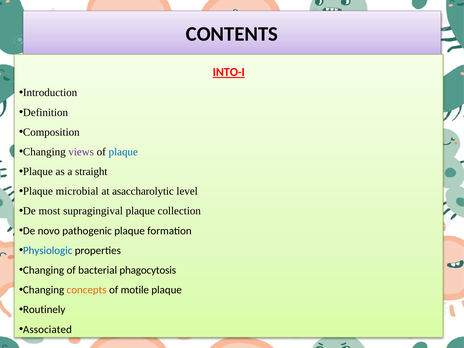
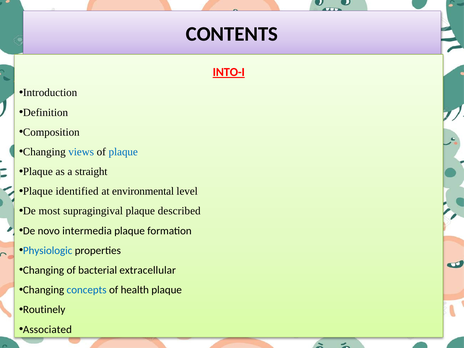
views colour: purple -> blue (81, 152)
microbial: microbial -> identified (77, 191)
asaccharolytic: asaccharolytic -> environmental (143, 191)
collection: collection -> described (179, 211)
pathogenic: pathogenic -> intermedia (87, 231)
phagocytosis: phagocytosis -> extracellular (148, 270)
concepts colour: orange -> blue (87, 290)
motile: motile -> health (135, 290)
